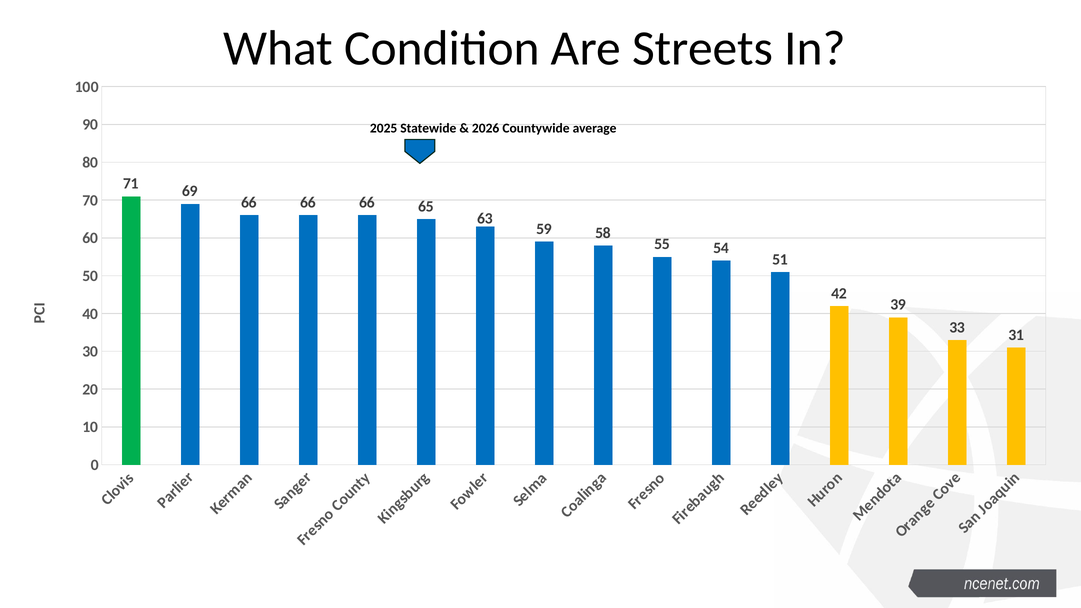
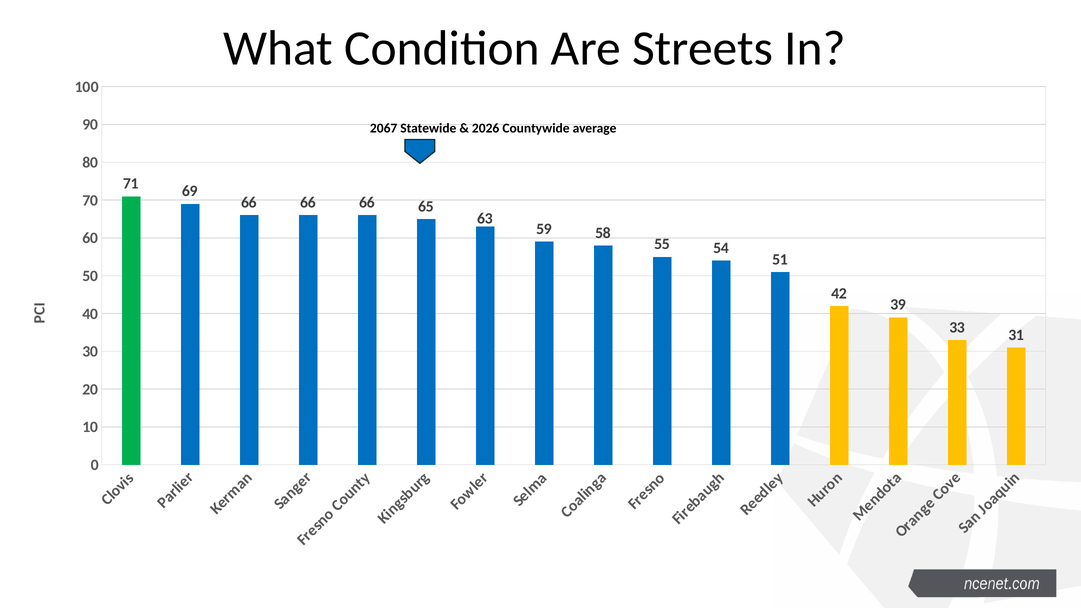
2025: 2025 -> 2067 (384, 129)
